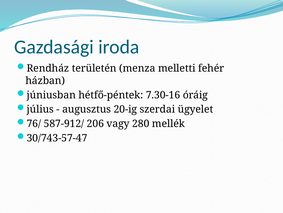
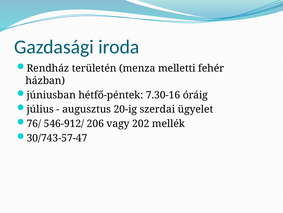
587-912/: 587-912/ -> 546-912/ (64, 123)
280: 280 -> 202 (141, 123)
